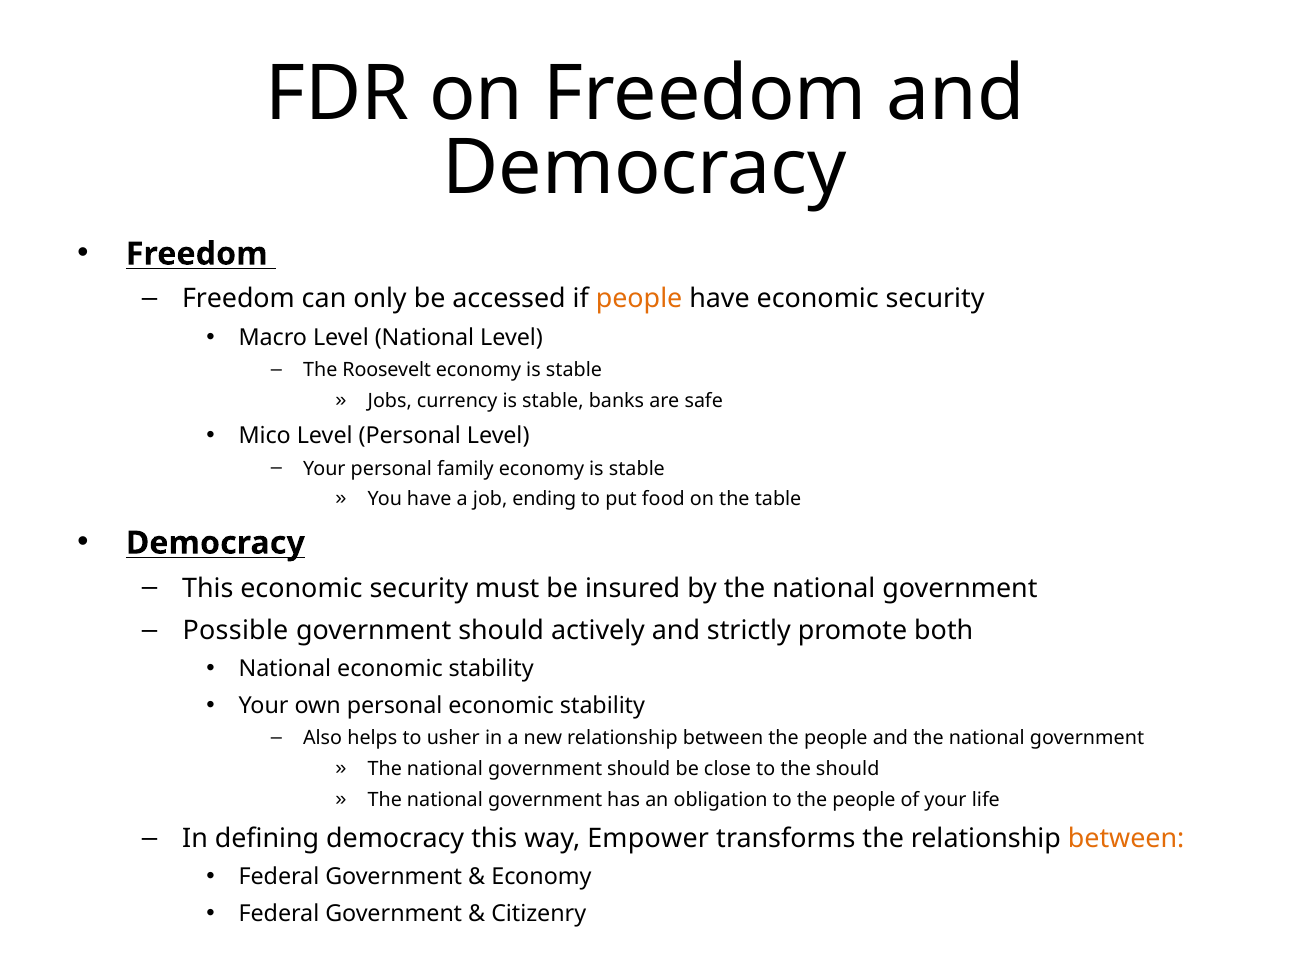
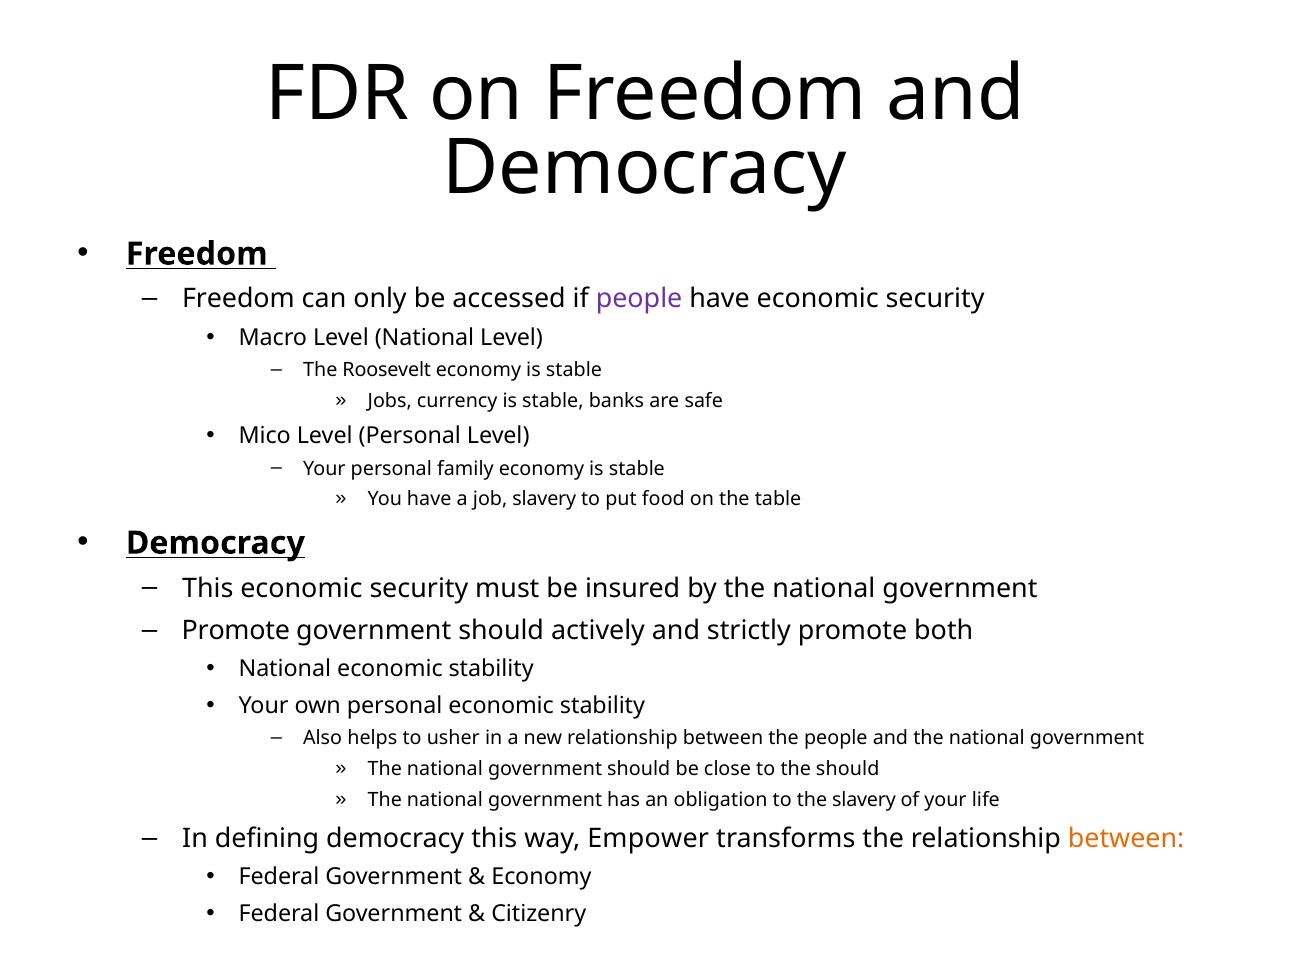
people colour: orange -> purple (639, 299)
job ending: ending -> slavery (544, 499)
Possible: Possible -> Promote (236, 630)
to the people: people -> slavery (864, 800)
